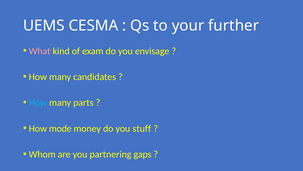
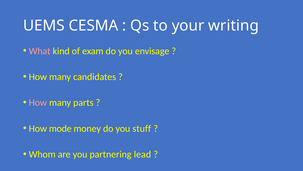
further: further -> writing (234, 25)
How colour: light blue -> pink (38, 102)
gaps: gaps -> lead (142, 154)
